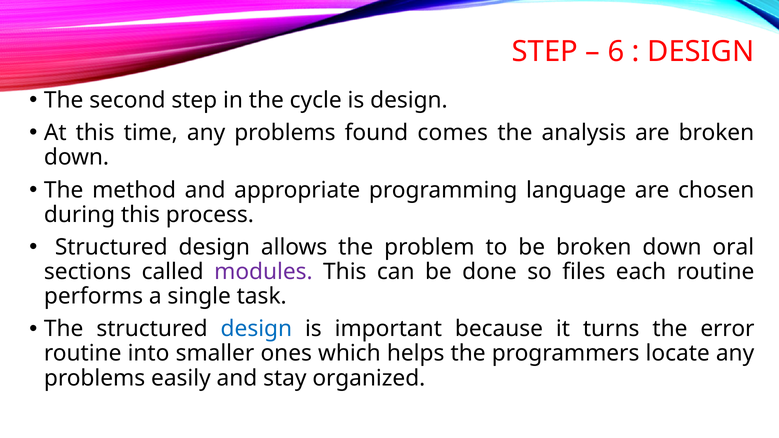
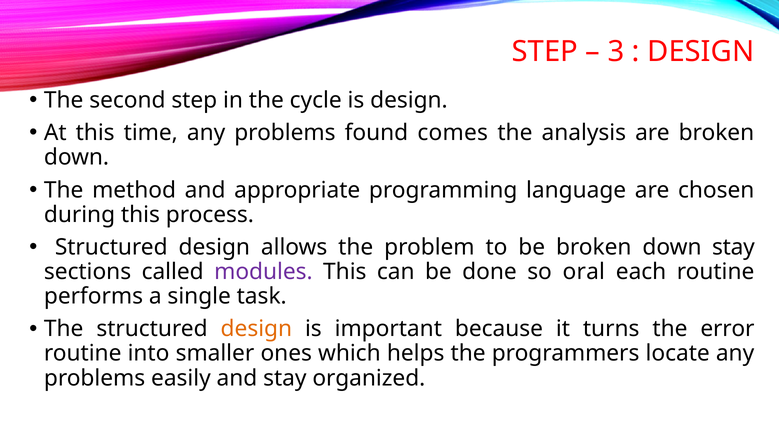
6: 6 -> 3 (616, 52)
down oral: oral -> stay (733, 247)
files: files -> oral (584, 272)
design colour: blue -> orange (256, 329)
